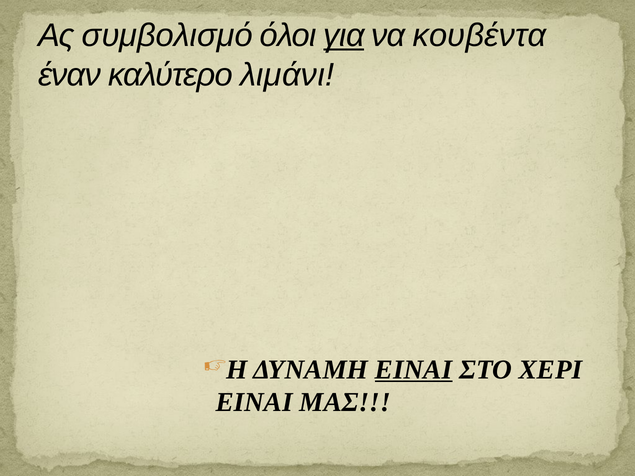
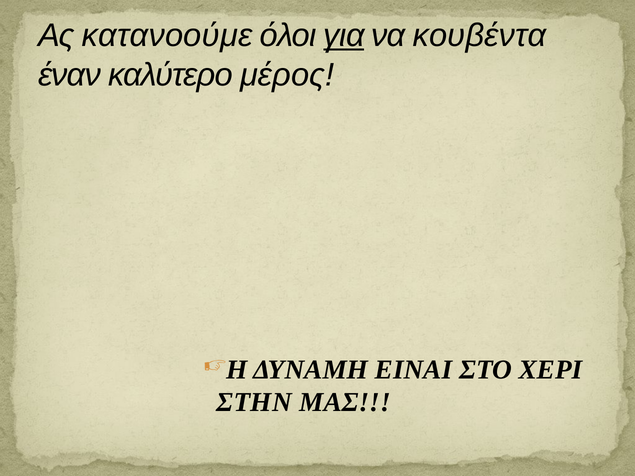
συμβολισμό: συμβολισμό -> κατανοούμε (167, 36)
λιμάνι: λιμάνι -> μέρος (287, 75)
ΕΙΝΑΙ underline: present -> none (414, 370)
ΕΙΝΑΙ: ΕΙΝΑΙ -> ΣΤΗΝ (254, 403)
